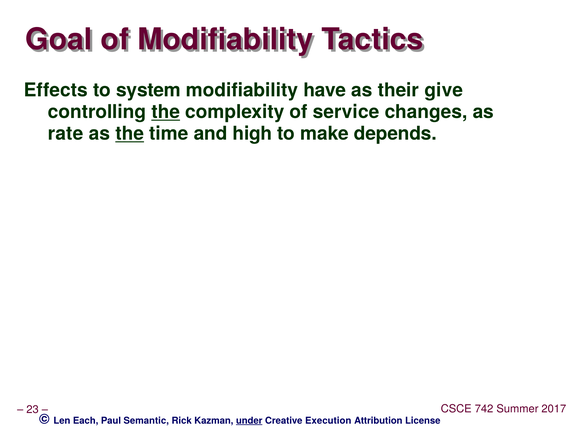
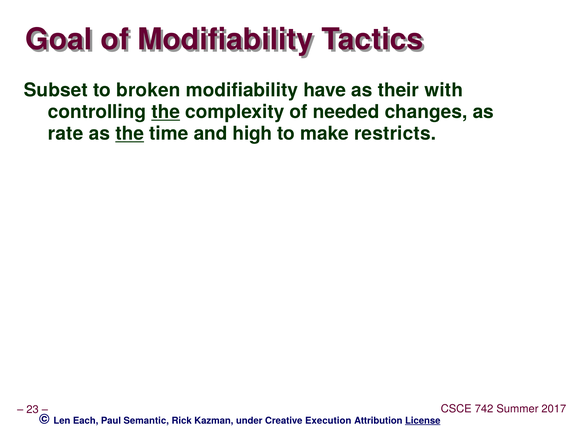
Effects: Effects -> Subset (56, 90)
system: system -> broken (148, 90)
give: give -> with (444, 90)
service: service -> needed (346, 112)
depends: depends -> restricts (395, 133)
under underline: present -> none (249, 420)
License underline: none -> present (423, 420)
